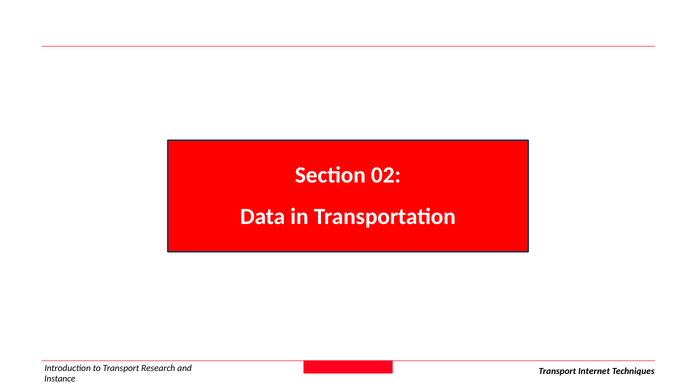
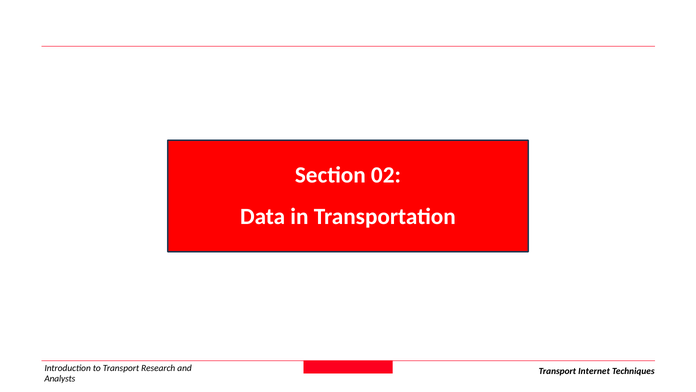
Instance: Instance -> Analysts (60, 378)
